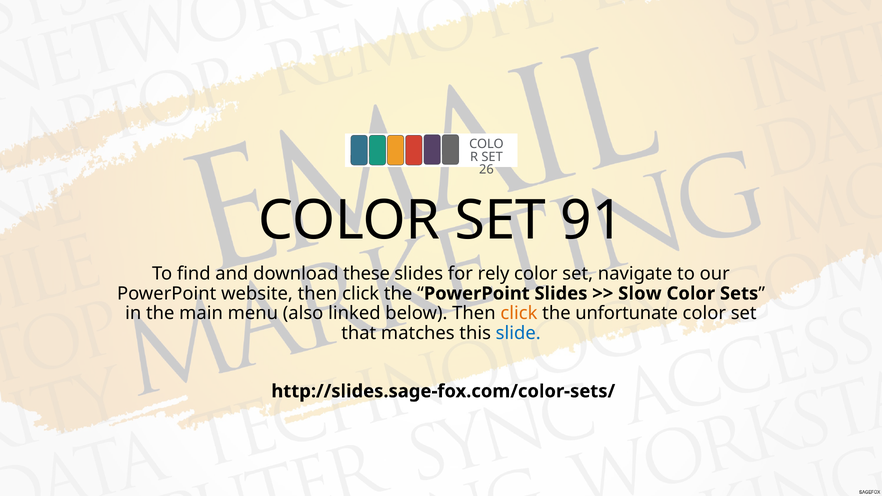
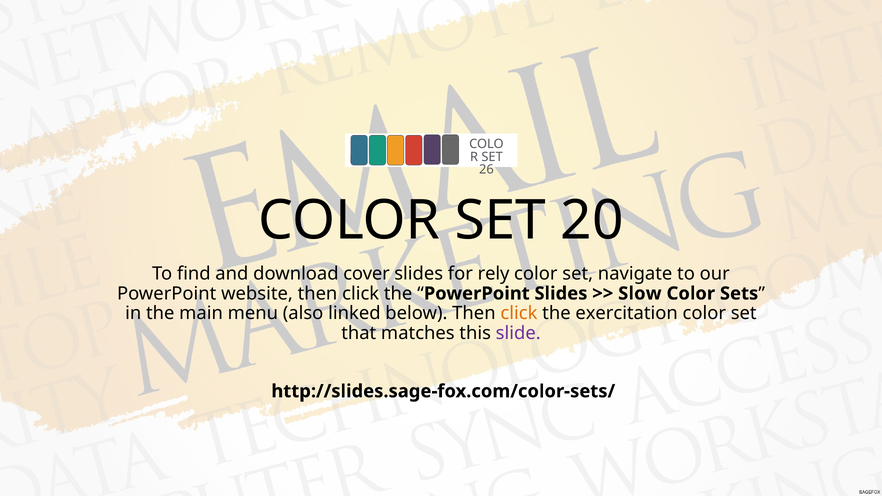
91: 91 -> 20 (592, 220)
these: these -> cover (367, 274)
unfortunate: unfortunate -> exercitation (627, 313)
slide colour: blue -> purple (518, 333)
